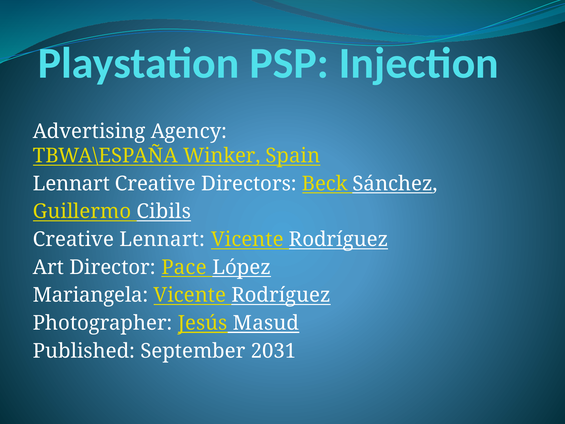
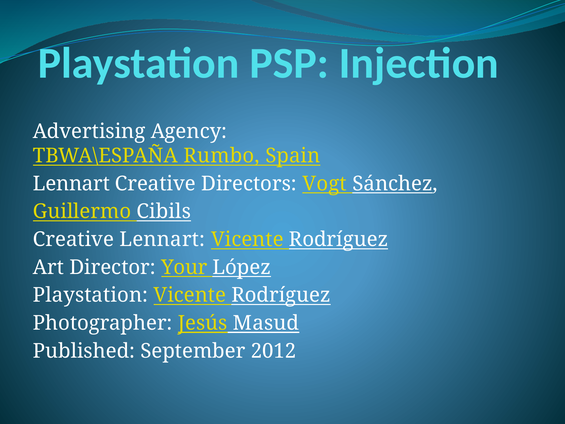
Winker: Winker -> Rumbo (222, 156)
Beck: Beck -> Vogt (325, 184)
Pace: Pace -> Your (184, 267)
Mariangela: Mariangela -> Playstation (91, 295)
2031: 2031 -> 2012 (274, 351)
